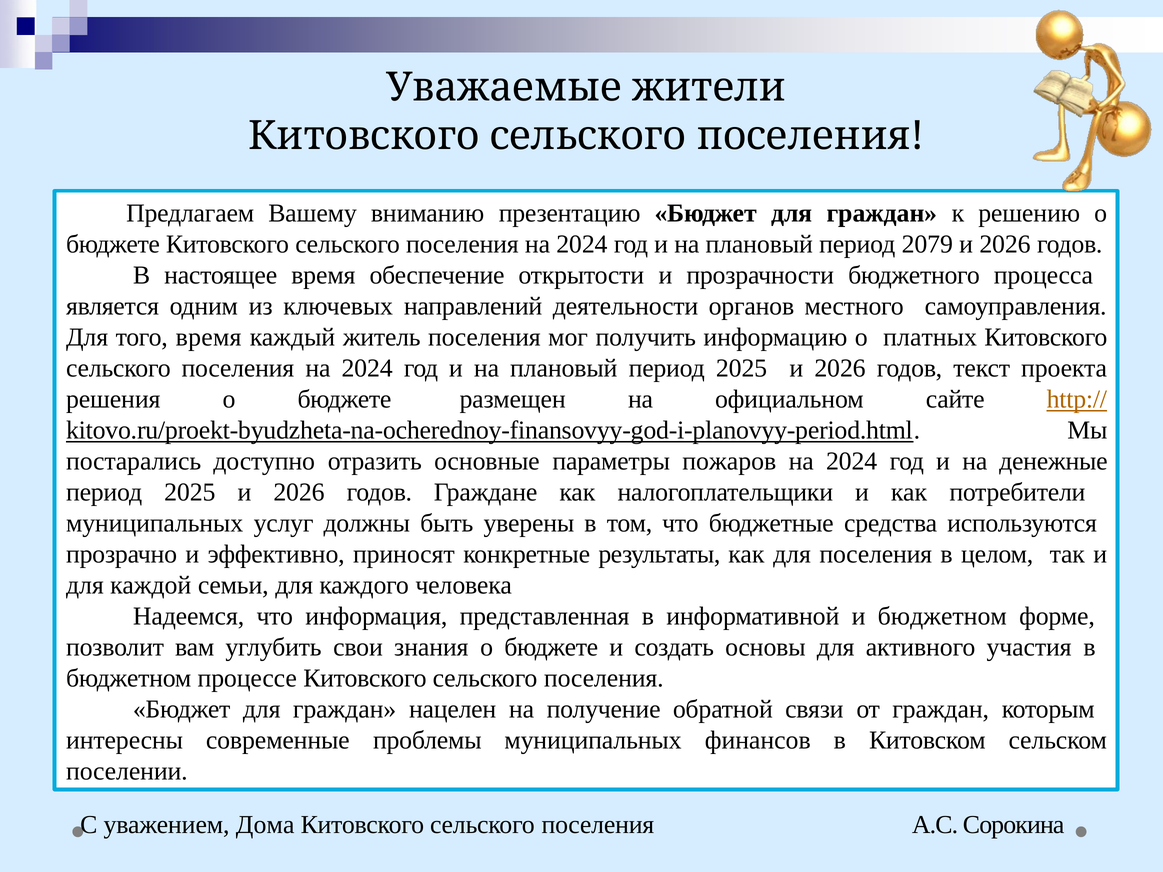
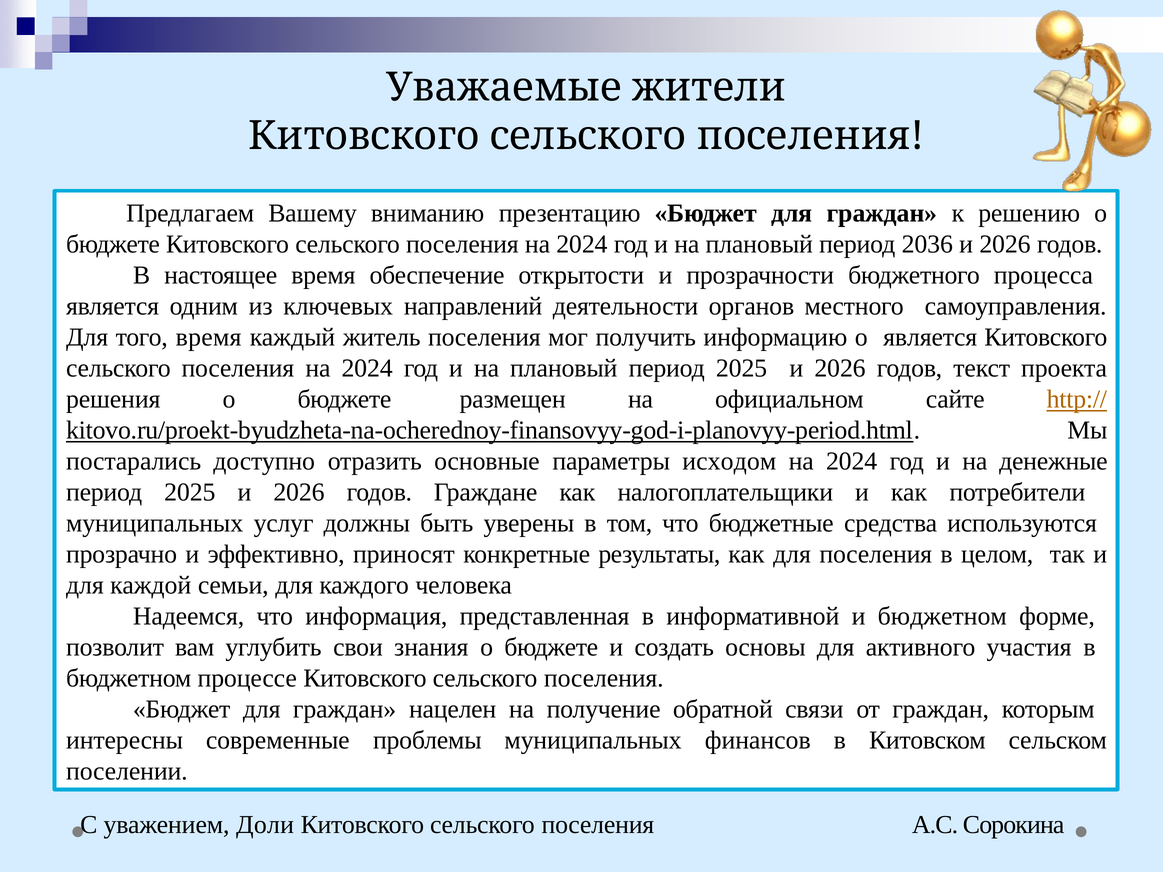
2079: 2079 -> 2036 (927, 244)
о платных: платных -> является (930, 337)
пожаров: пожаров -> исходом (729, 461)
Дома: Дома -> Доли (265, 825)
